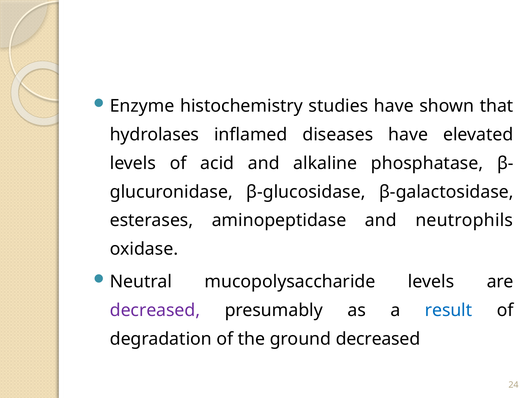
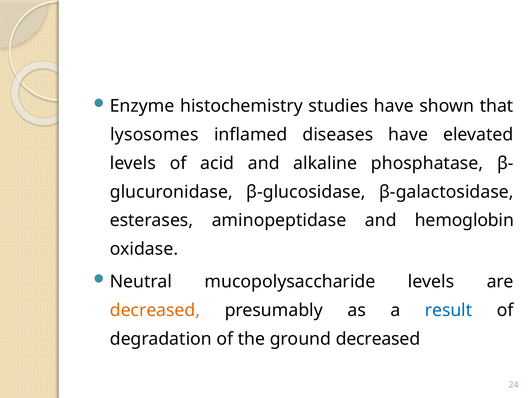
hydrolases: hydrolases -> lysosomes (154, 135)
neutrophils: neutrophils -> hemoglobin (464, 221)
decreased colour: purple -> orange (155, 311)
